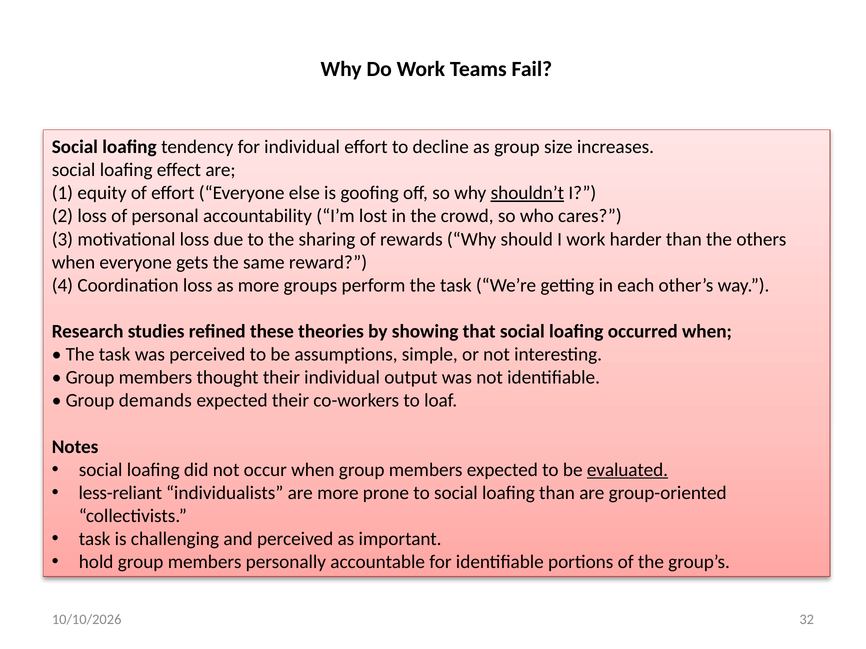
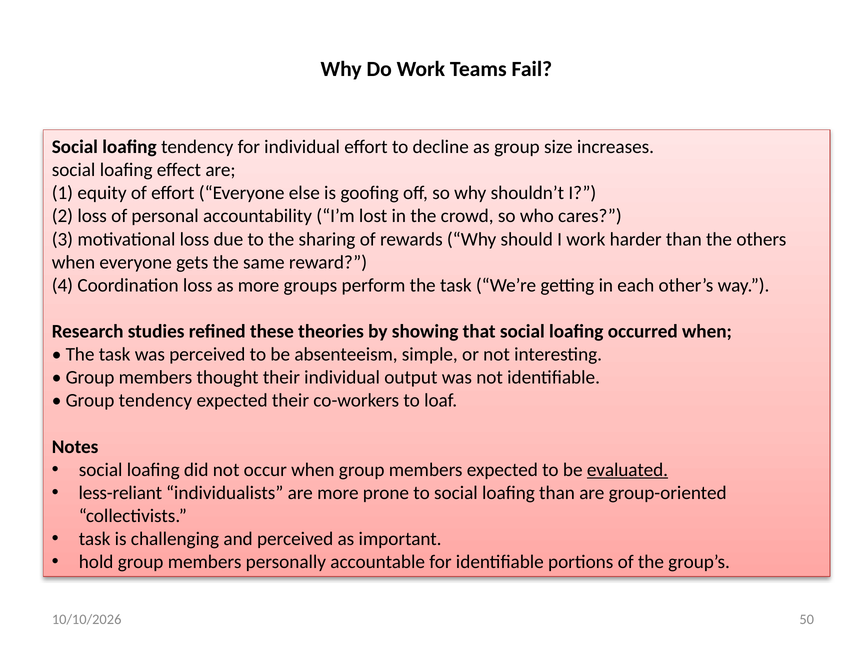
shouldn’t underline: present -> none (527, 193)
assumptions: assumptions -> absenteeism (346, 355)
Group demands: demands -> tendency (155, 401)
32: 32 -> 50 (807, 620)
